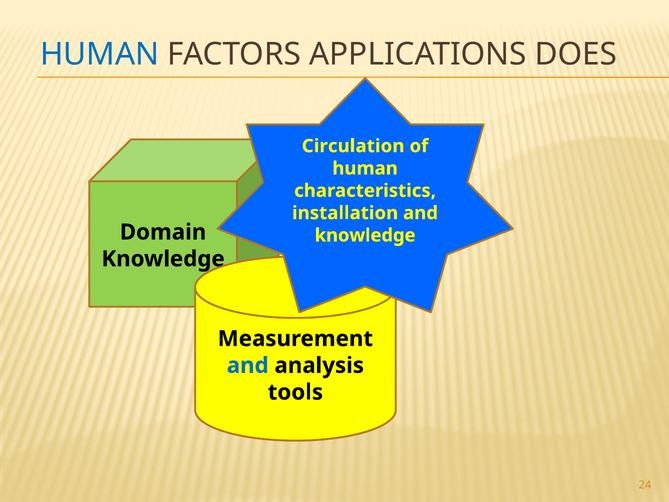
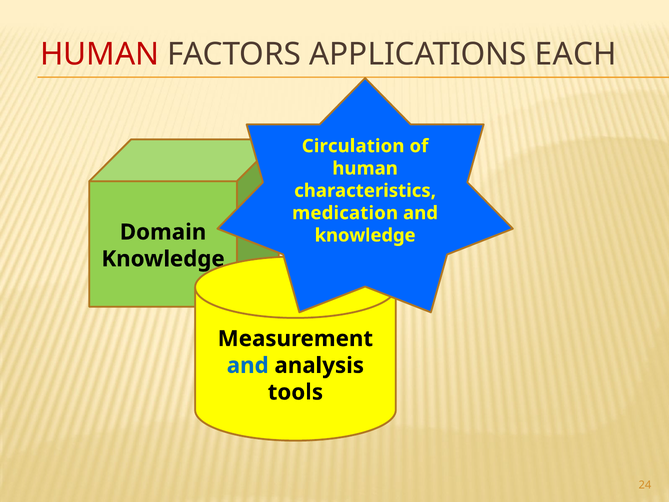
HUMAN colour: blue -> red (100, 54)
DOES: DOES -> EACH (576, 54)
installation: installation -> medication (345, 213)
